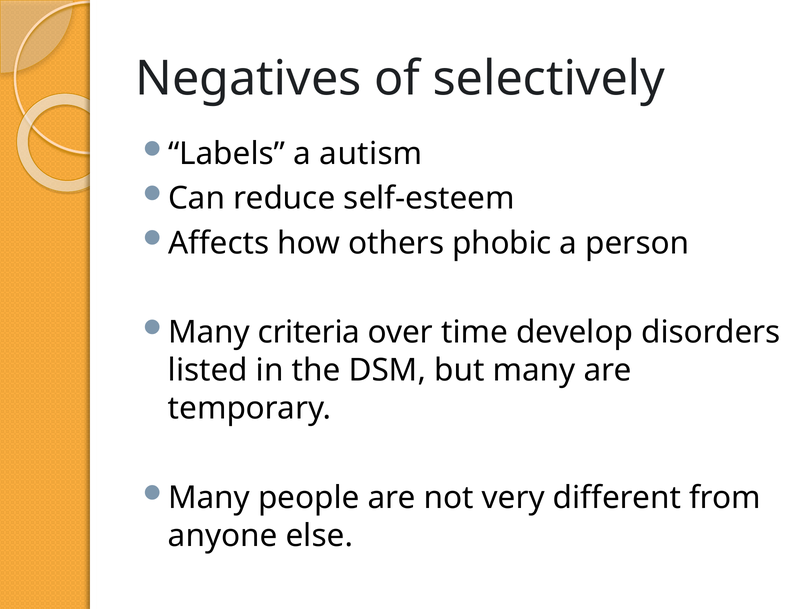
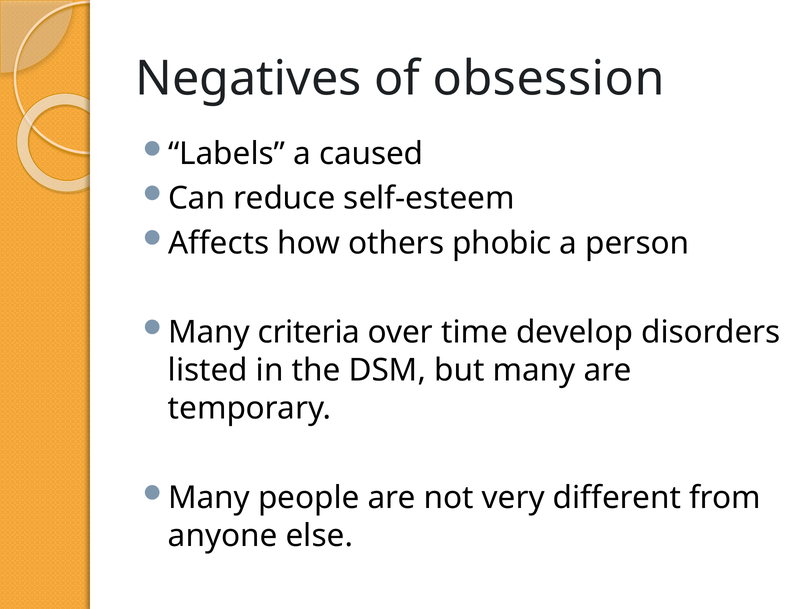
selectively: selectively -> obsession (549, 79)
autism: autism -> caused (371, 154)
